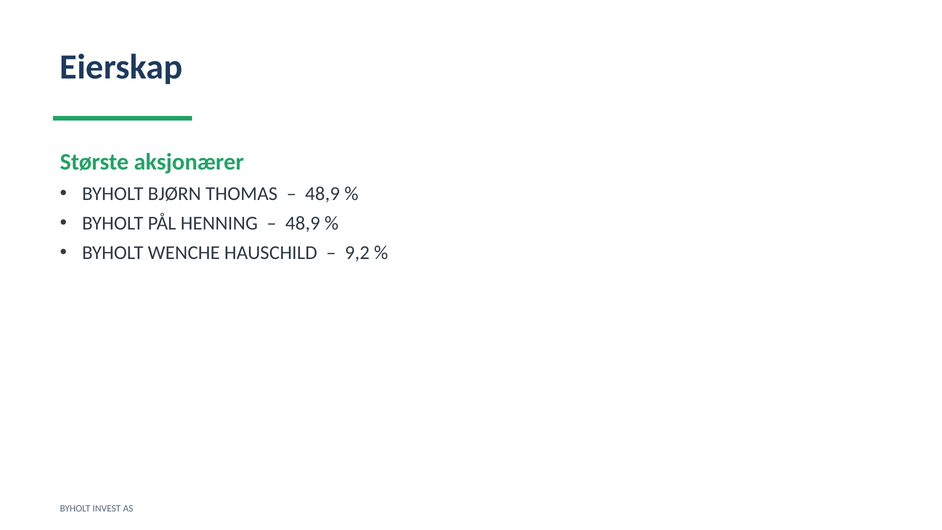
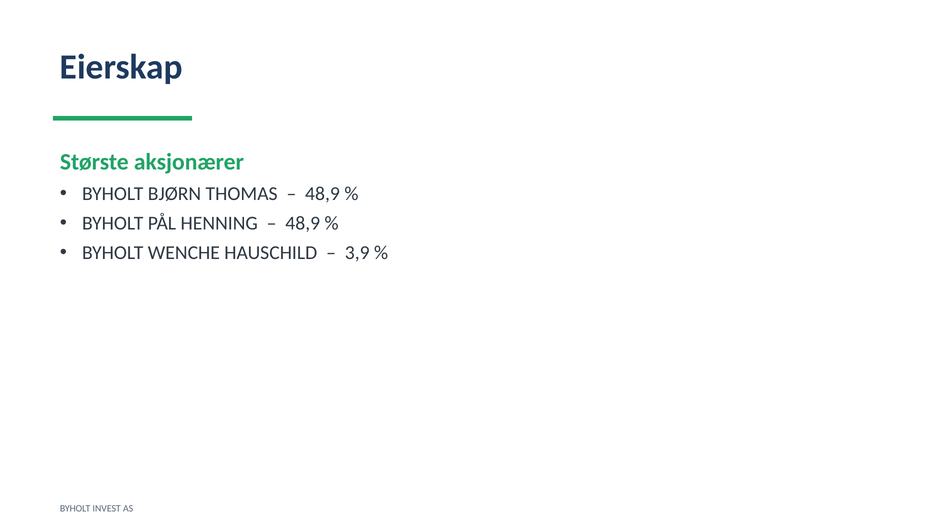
9,2: 9,2 -> 3,9 (357, 253)
